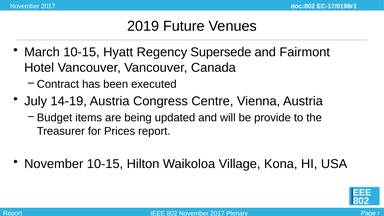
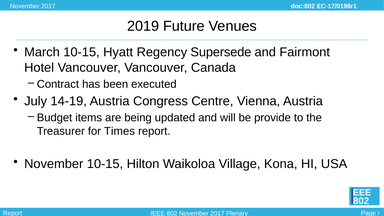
Prices: Prices -> Times (120, 131)
